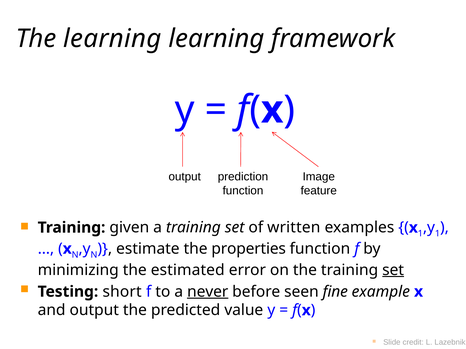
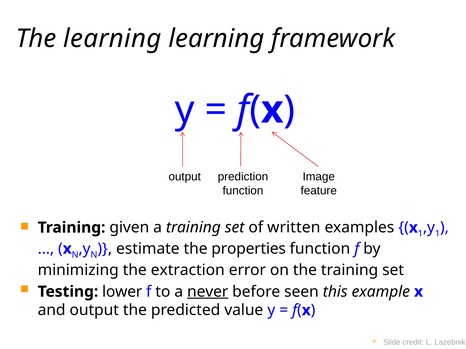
estimated: estimated -> extraction (188, 270)
set underline: present -> none (393, 270)
short: short -> lower (122, 292)
fine: fine -> this (335, 292)
